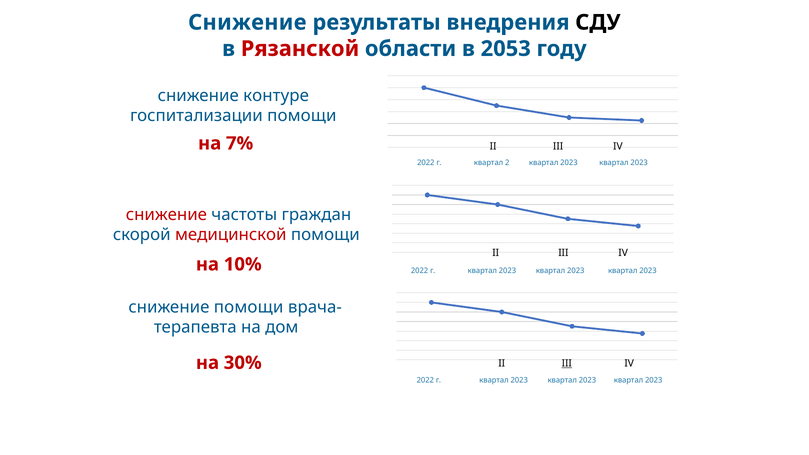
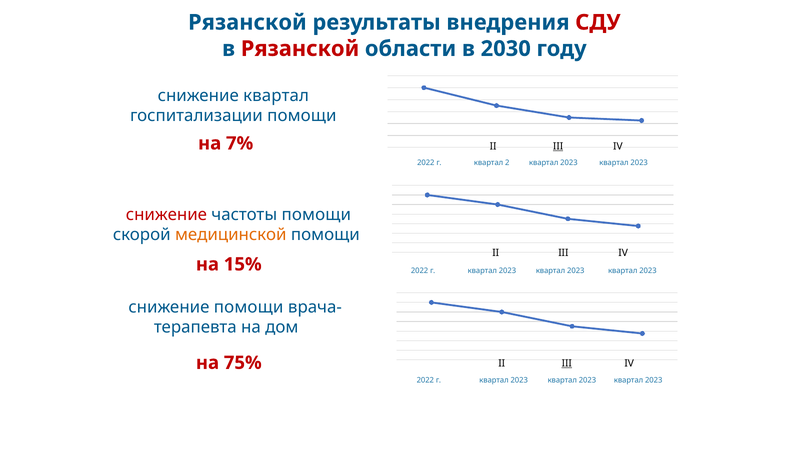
Снижение: Снижение -> Рязанской (247, 22)
СДУ colour: black -> red (598, 22)
2053: 2053 -> 2030 (506, 49)
снижение контуре: контуре -> квартал (276, 96)
III underline: none -> present (558, 146)
частоты граждан: граждан -> помощи (316, 215)
медицинской colour: red -> orange (231, 235)
10%: 10% -> 15% (243, 264)
30%: 30% -> 75% (243, 363)
